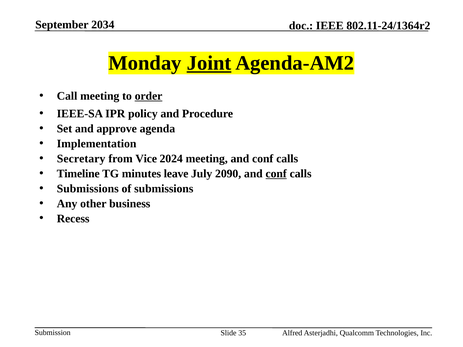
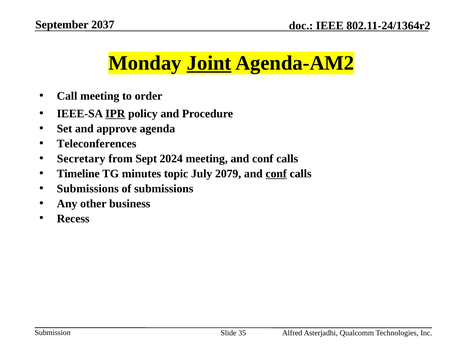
2034: 2034 -> 2037 (103, 25)
order underline: present -> none (149, 96)
IPR underline: none -> present (115, 114)
Implementation: Implementation -> Teleconferences (97, 144)
Vice: Vice -> Sept (146, 159)
leave: leave -> topic (176, 174)
2090: 2090 -> 2079 (228, 174)
